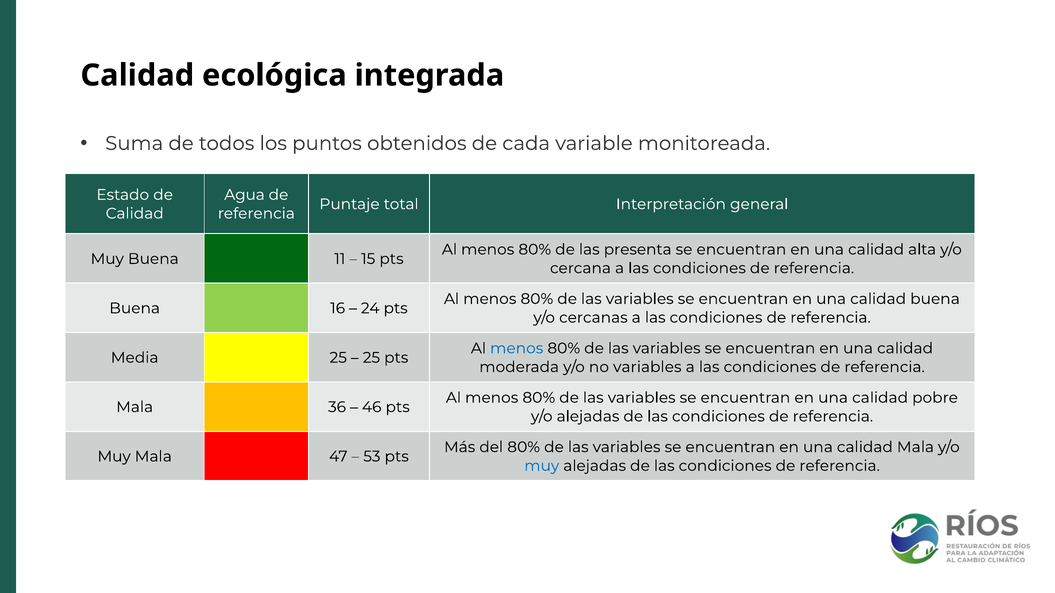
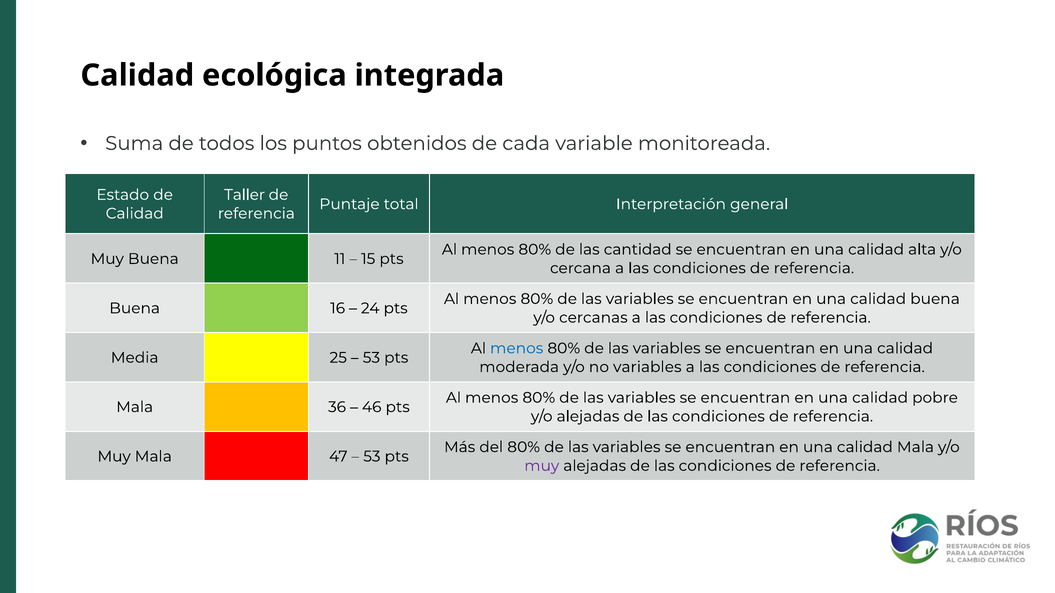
Agua: Agua -> Taller (245, 195)
presenta: presenta -> cantidad (638, 250)
25: 25 -> 53 (371, 358)
muy colour: blue -> purple (542, 466)
